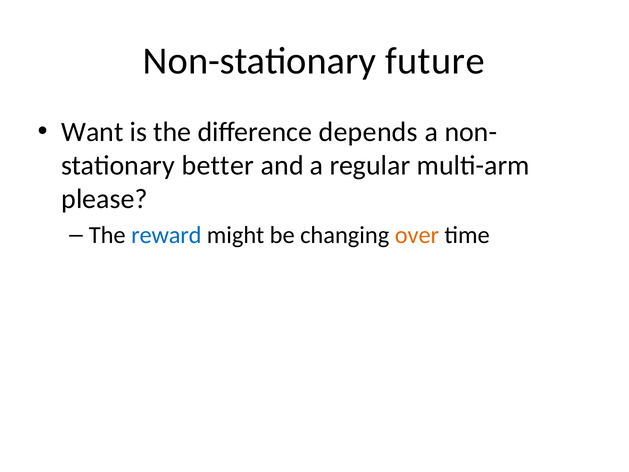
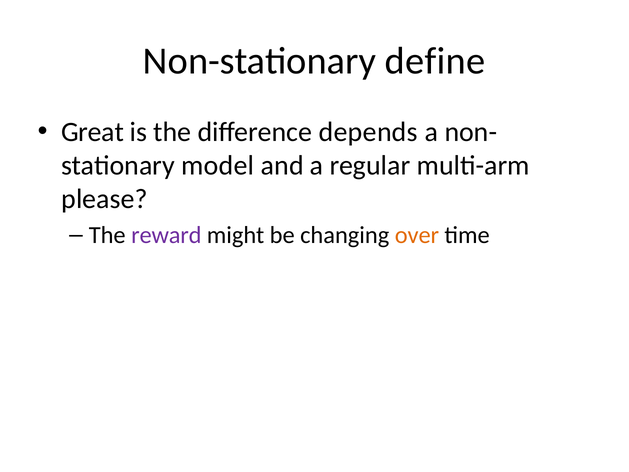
future: future -> define (435, 61)
Want: Want -> Great (92, 132)
better: better -> model (218, 166)
reward colour: blue -> purple (166, 235)
